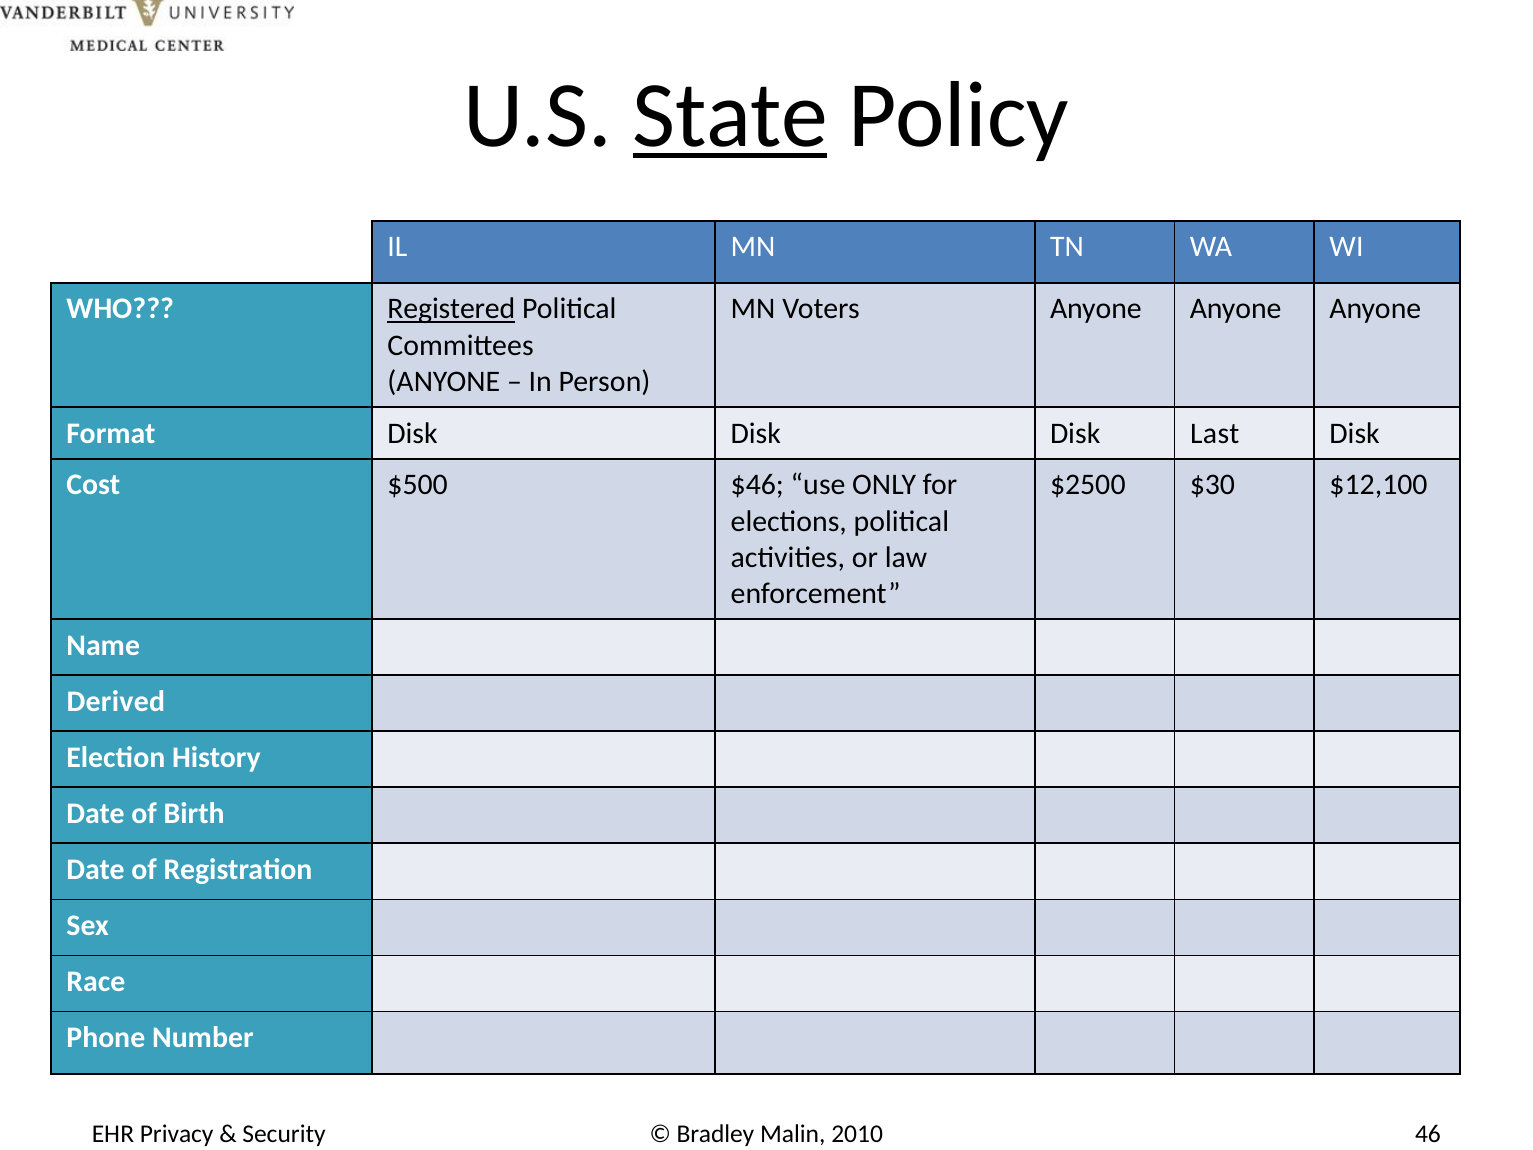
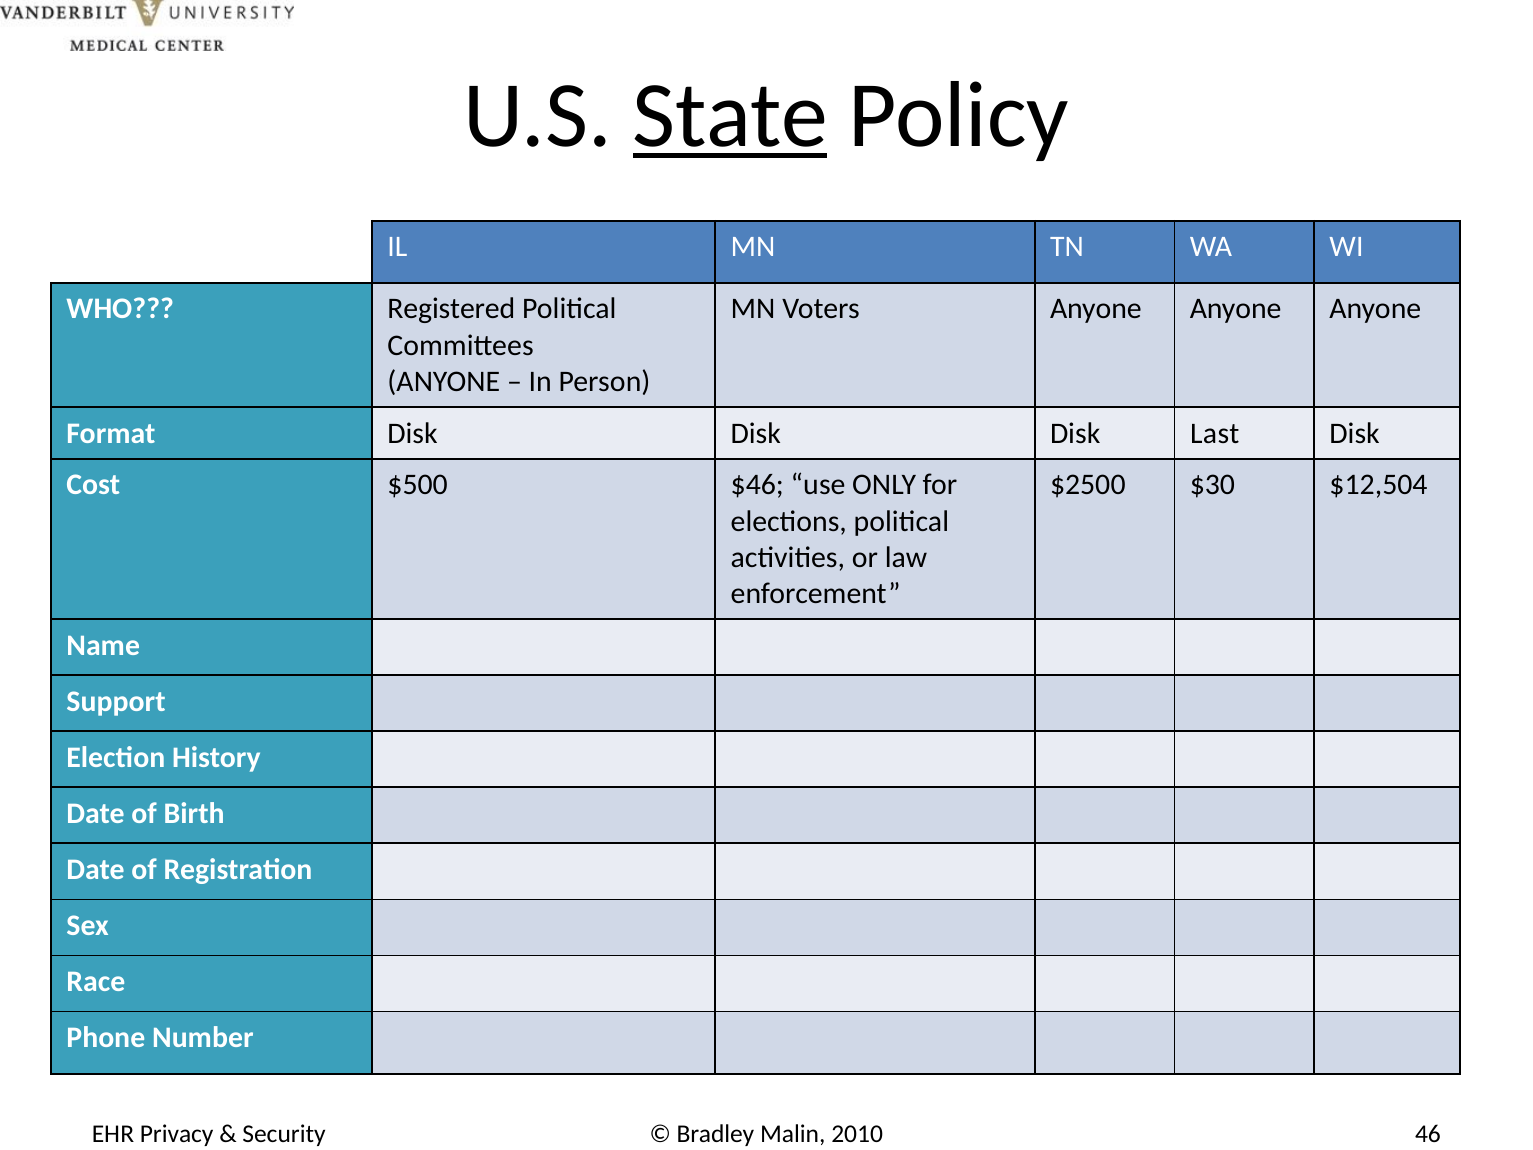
Registered underline: present -> none (451, 309)
$12,100: $12,100 -> $12,504 (1379, 485)
Derived: Derived -> Support (116, 701)
